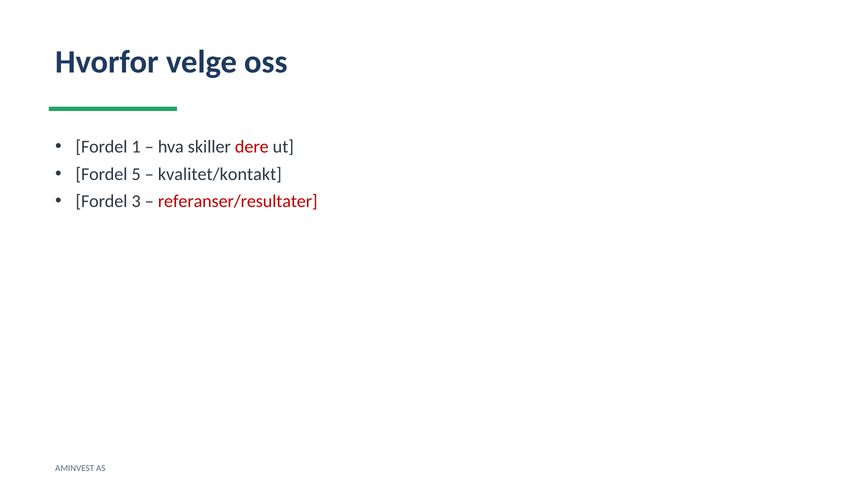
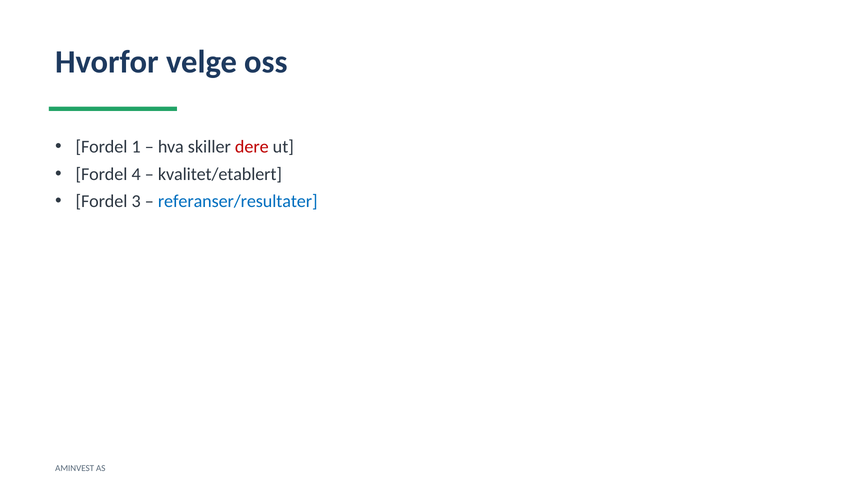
5: 5 -> 4 (136, 174)
kvalitet/kontakt: kvalitet/kontakt -> kvalitet/etablert (220, 174)
referanser/resultater colour: red -> blue (238, 201)
